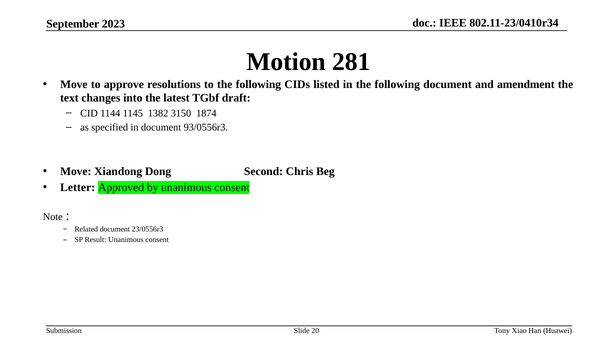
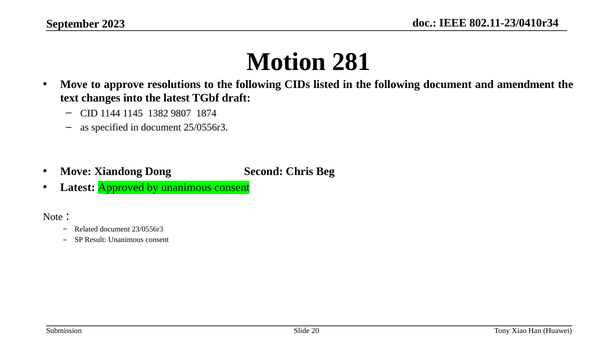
3150: 3150 -> 9807 (181, 113)
93/0556r3: 93/0556r3 -> 25/0556r3 (206, 127)
Letter: Letter -> Latest (78, 188)
